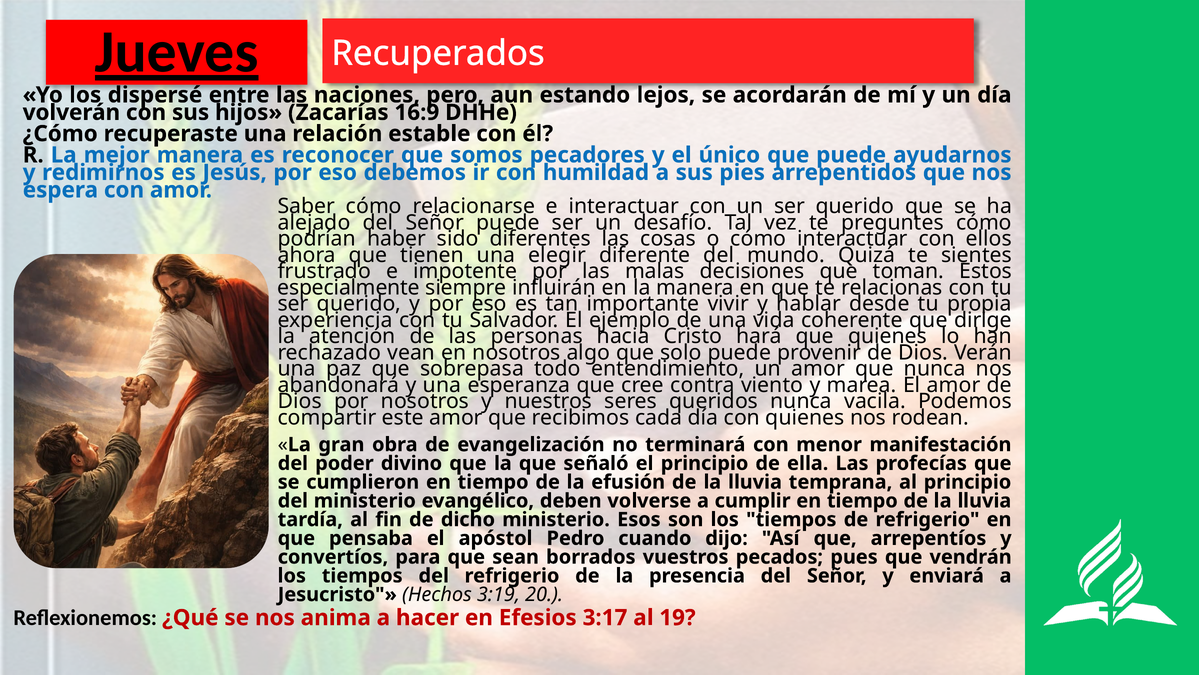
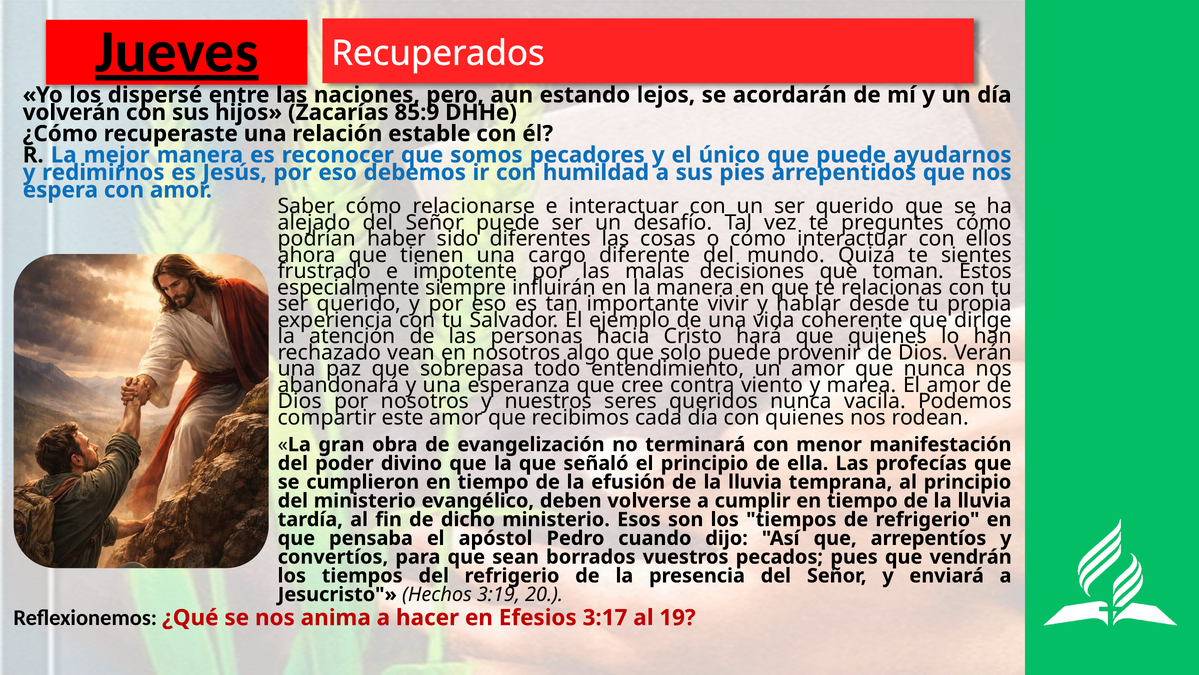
16:9: 16:9 -> 85:9 (417, 112)
elegir: elegir -> cargo (557, 255)
